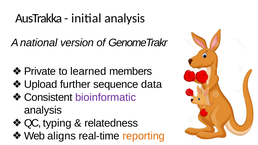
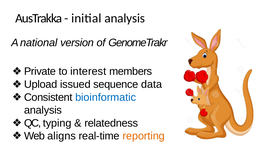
learned: learned -> interest (88, 72)
further: further -> issued (75, 84)
bioinformatic colour: purple -> blue (106, 97)
